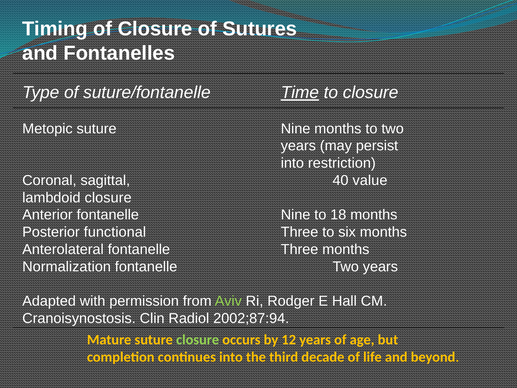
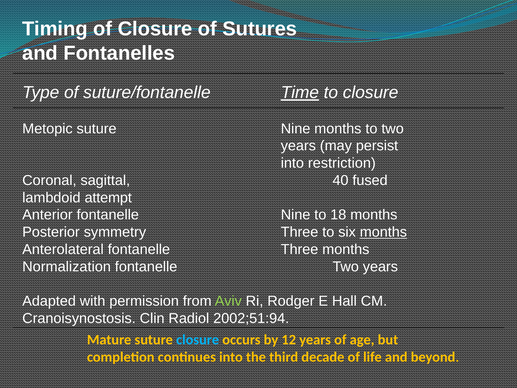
value: value -> fused (370, 180)
lambdoid closure: closure -> attempt (108, 197)
functional: functional -> symmetry (115, 232)
months underline: none -> present (383, 232)
2002;87:94: 2002;87:94 -> 2002;51:94 (251, 318)
closure colour: light green -> light blue (198, 340)
